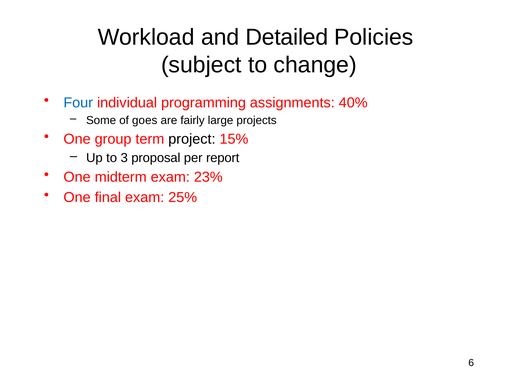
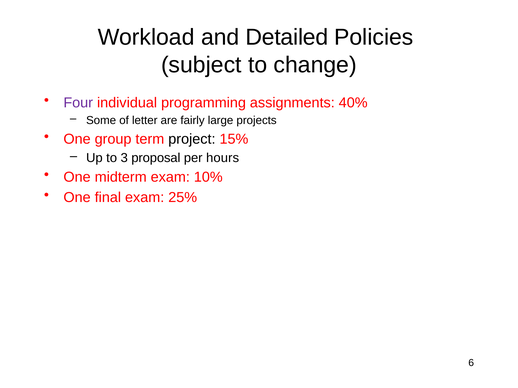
Four colour: blue -> purple (78, 103)
goes: goes -> letter (145, 121)
report: report -> hours (223, 158)
23%: 23% -> 10% (208, 177)
